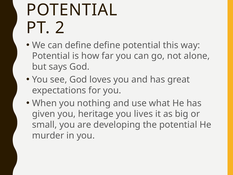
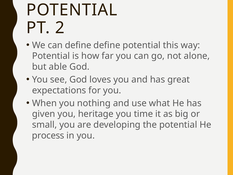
says: says -> able (58, 67)
lives: lives -> time (143, 114)
murder: murder -> process (48, 135)
